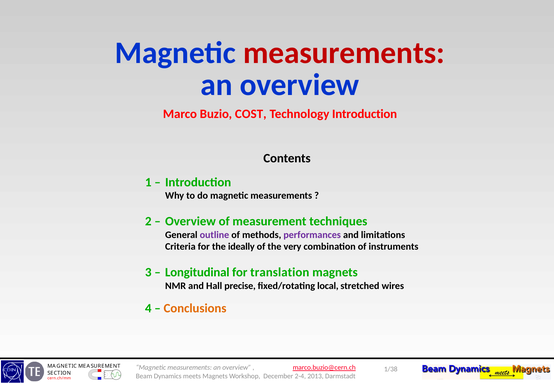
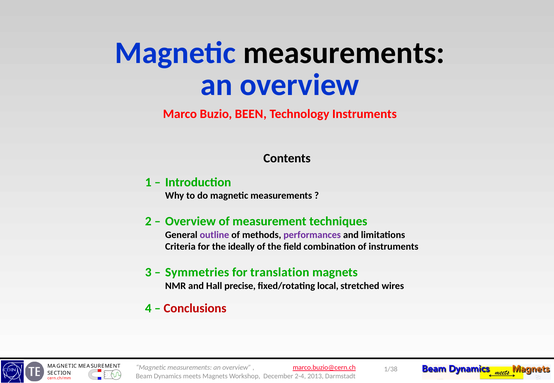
measurements colour: red -> black (344, 53)
COST: COST -> BEEN (251, 114)
Technology Introduction: Introduction -> Instruments (364, 114)
very: very -> field (293, 247)
Longitudinal: Longitudinal -> Symmetries (197, 273)
Conclusions colour: orange -> red (195, 309)
